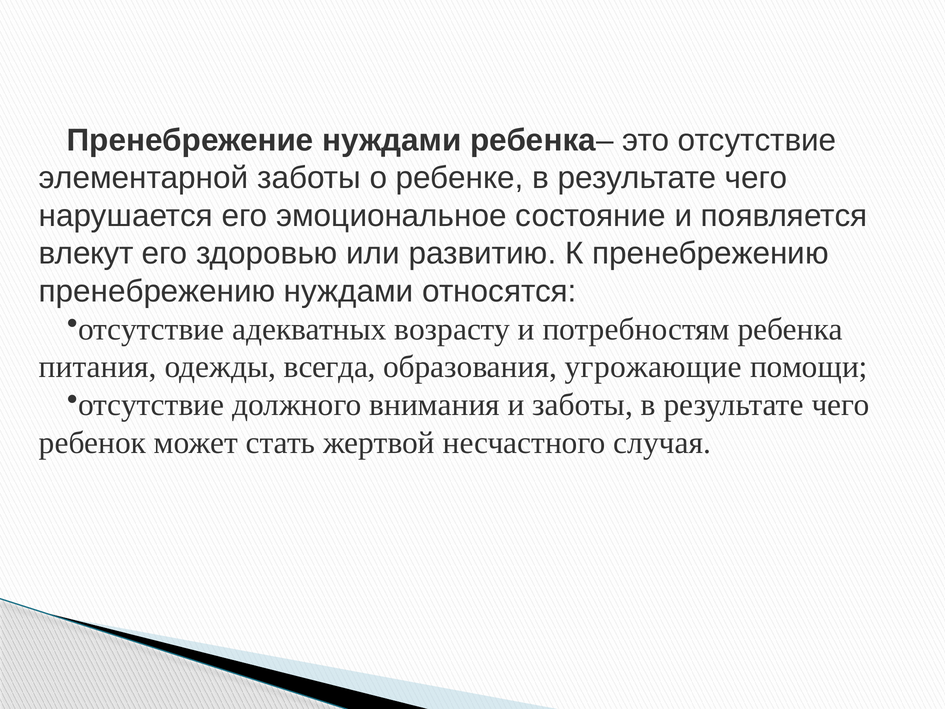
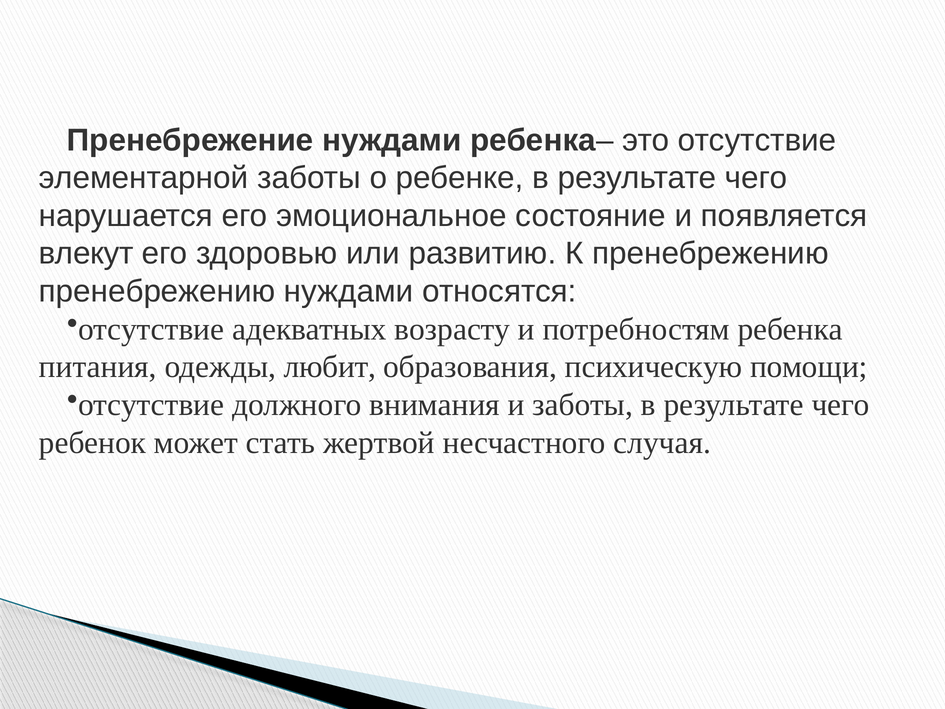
всегда: всегда -> любит (330, 367)
угрожающие: угрожающие -> психическую (654, 367)
